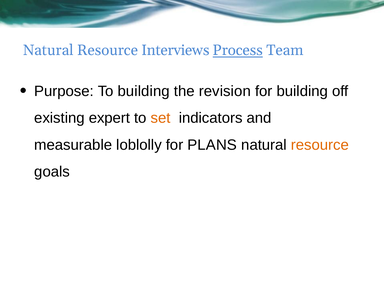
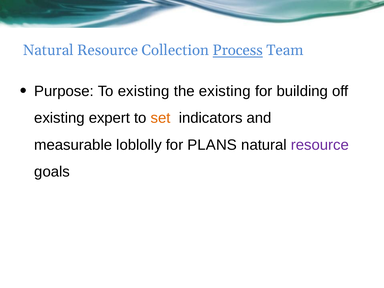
Interviews: Interviews -> Collection (175, 50)
To building: building -> existing (144, 91)
the revision: revision -> existing (225, 91)
resource colour: orange -> purple (320, 145)
